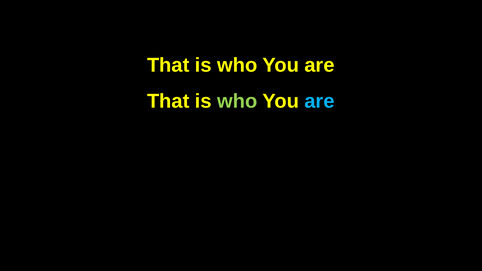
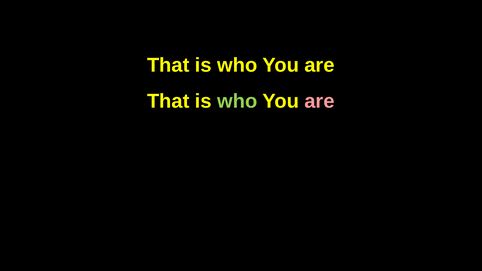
are colour: light blue -> pink (320, 101)
